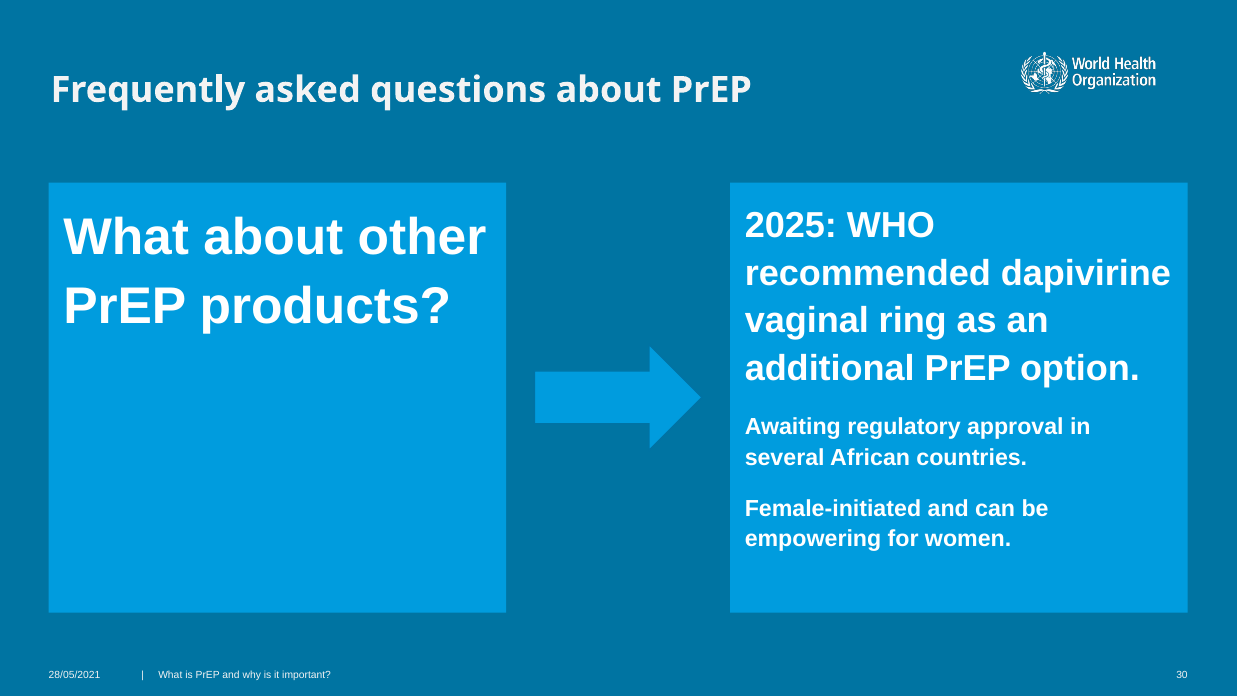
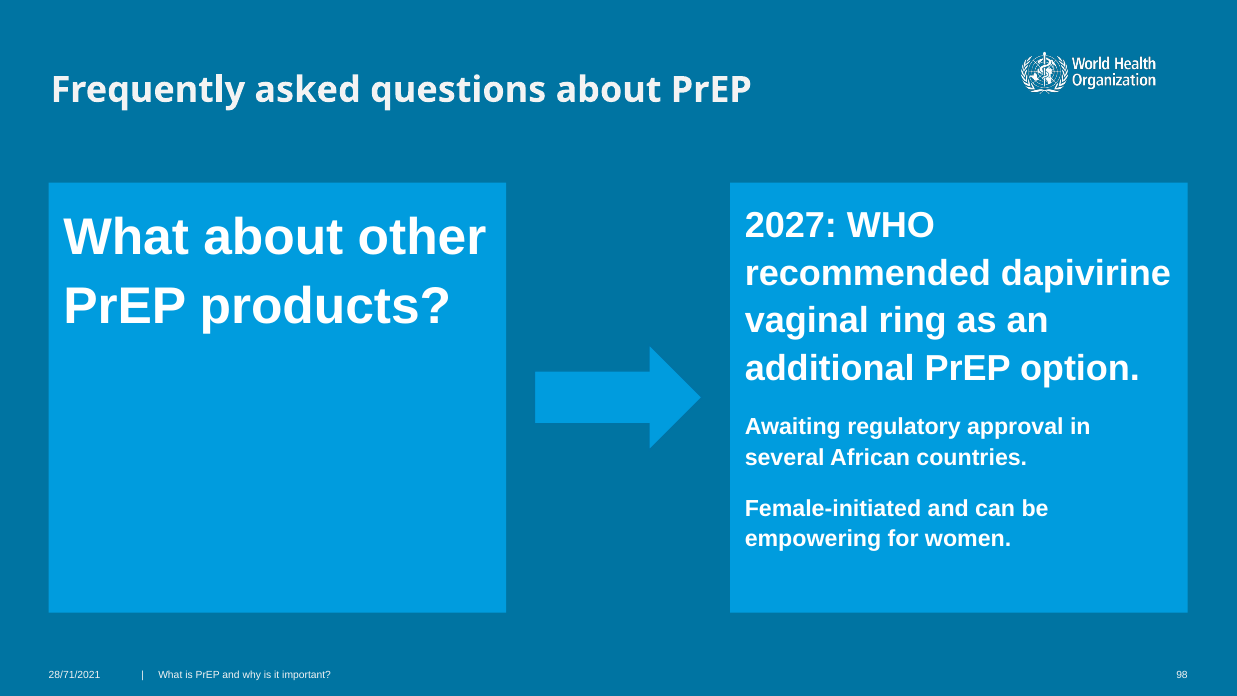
2025: 2025 -> 2027 (791, 226)
28/05/2021: 28/05/2021 -> 28/71/2021 (75, 675)
30: 30 -> 98 (1182, 675)
